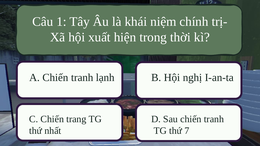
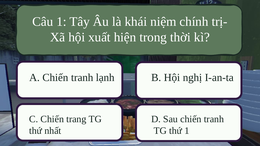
thứ 7: 7 -> 1 (187, 131)
